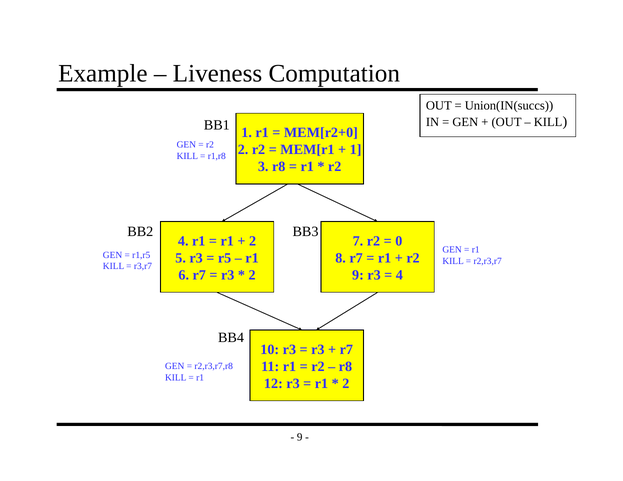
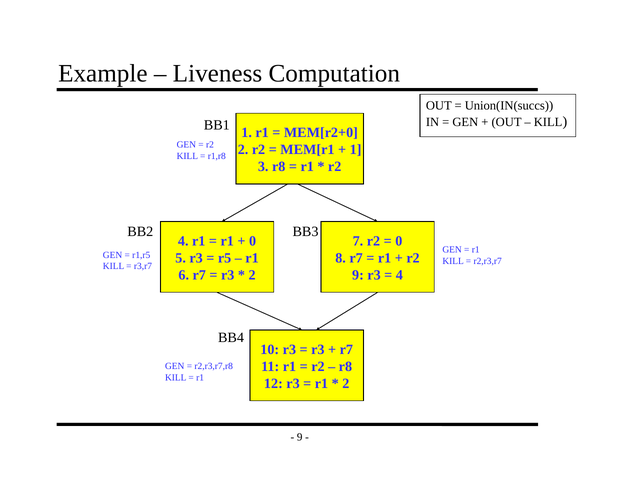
2: 2 -> 0 (253, 241)
